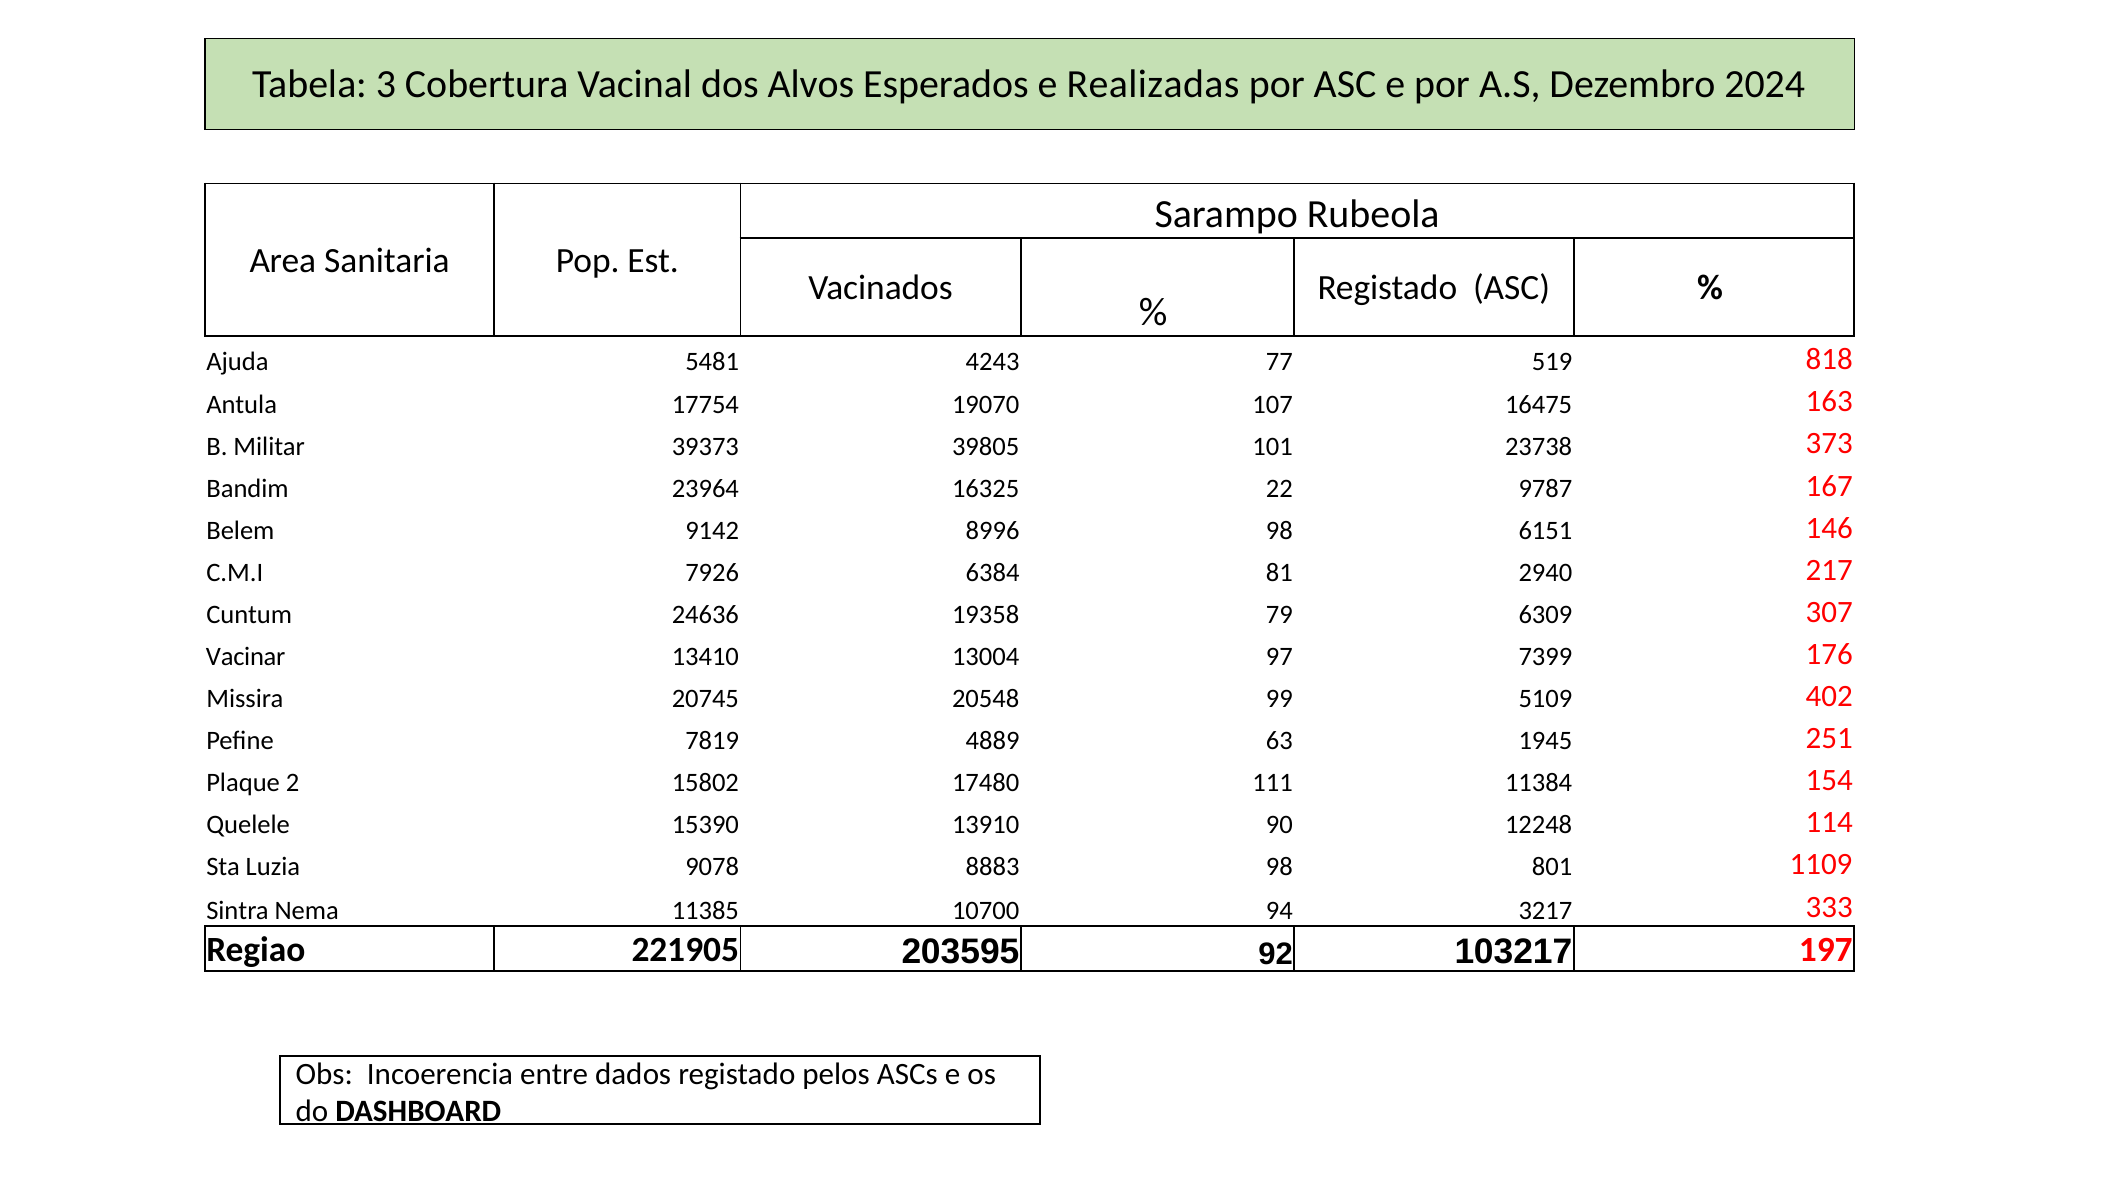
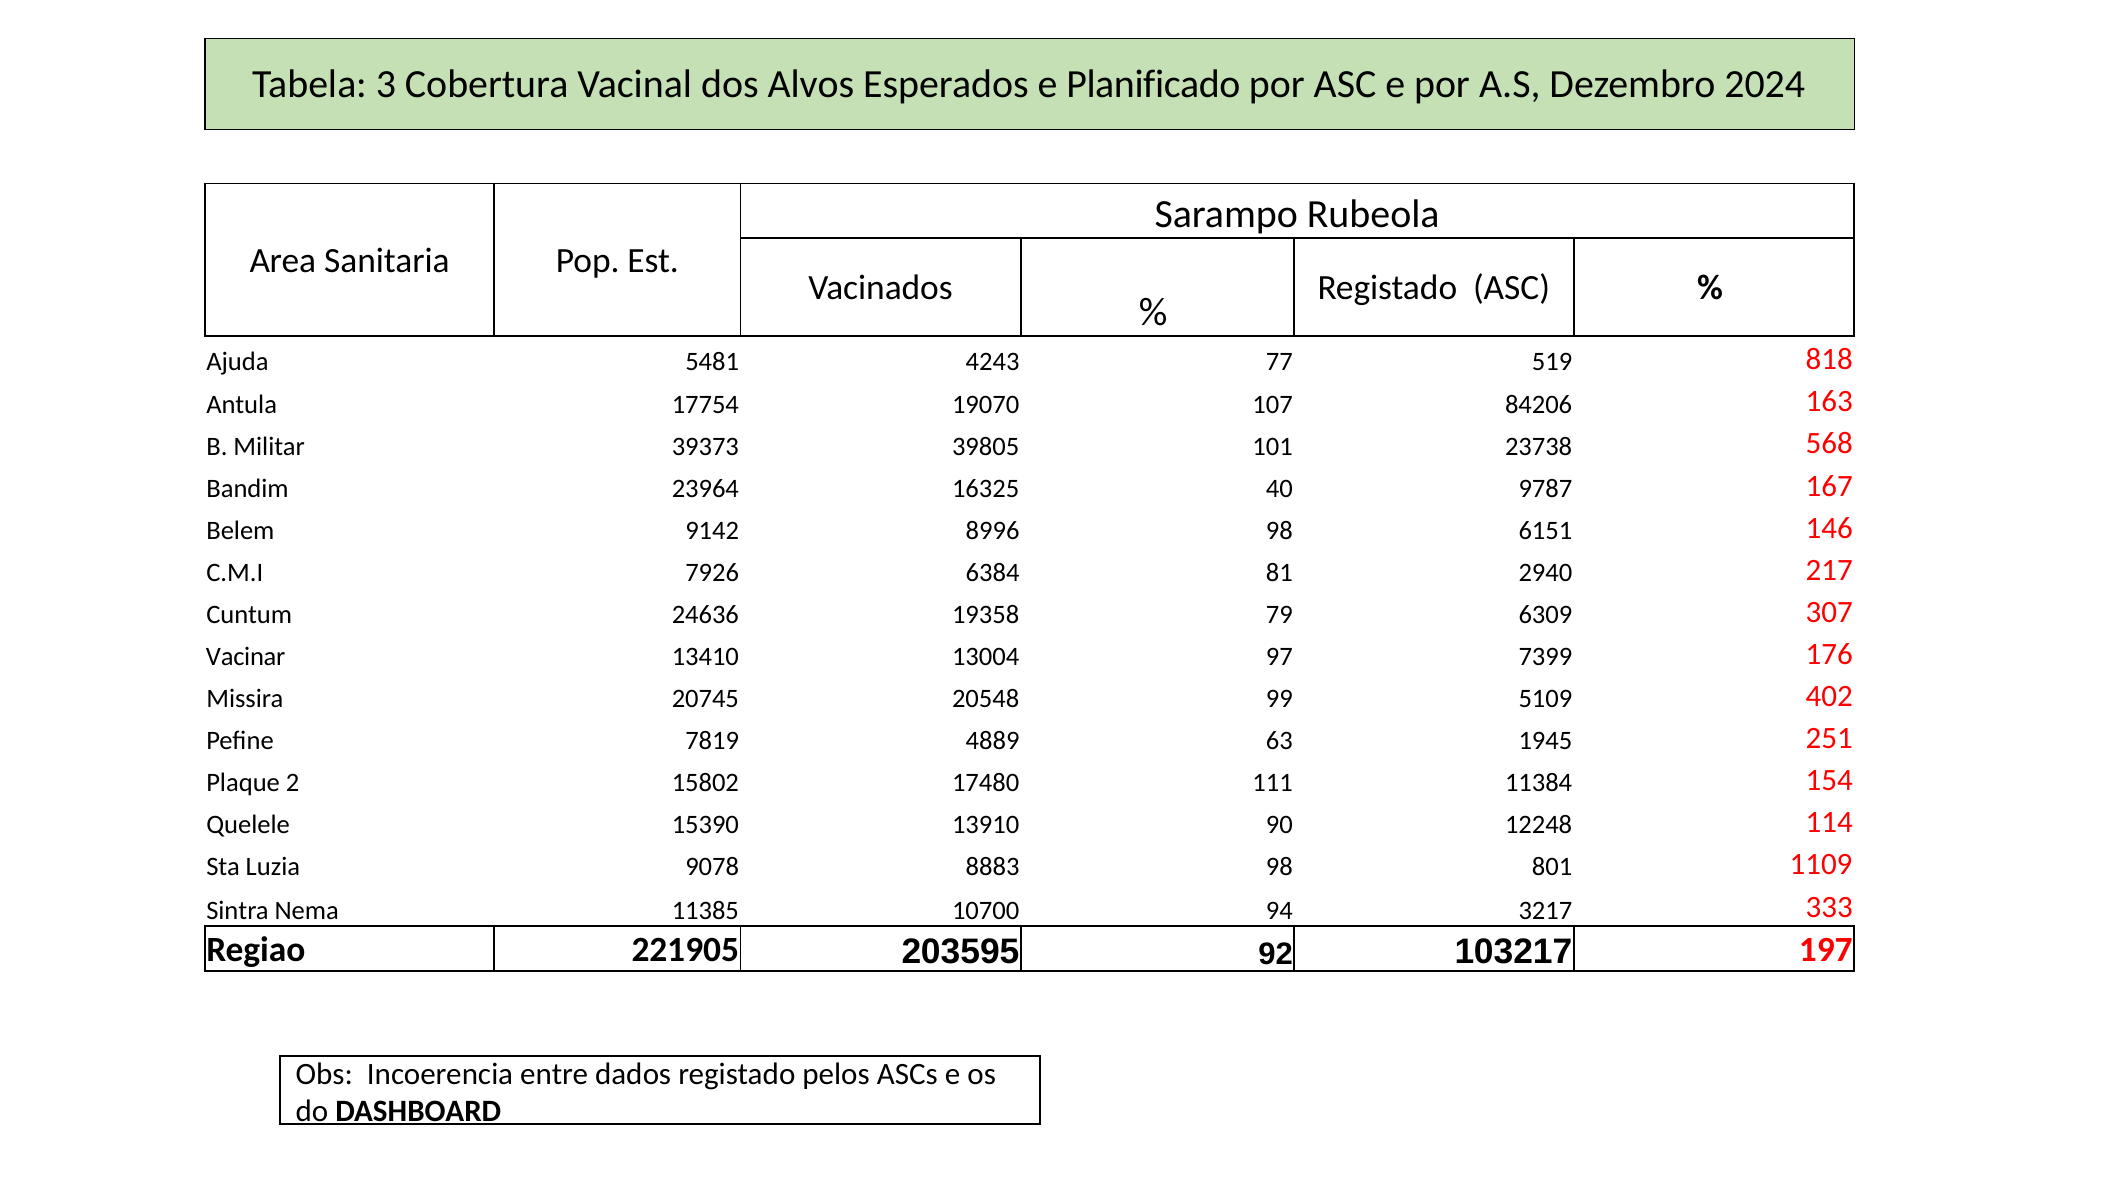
Realizadas: Realizadas -> Planificado (1153, 84)
16475: 16475 -> 84206 (1539, 404)
373: 373 -> 568 (1829, 444)
22: 22 -> 40 (1279, 488)
